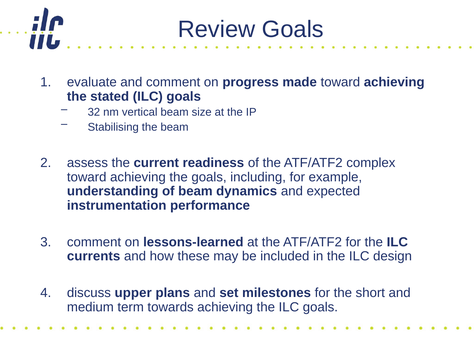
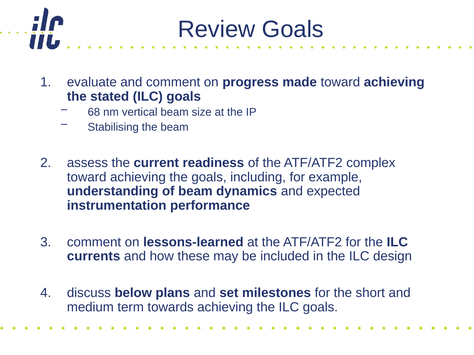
32: 32 -> 68 (94, 112)
upper: upper -> below (133, 293)
